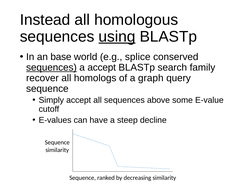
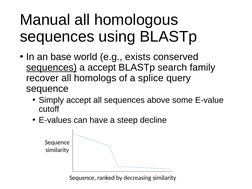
Instead: Instead -> Manual (45, 20)
using underline: present -> none (117, 37)
splice: splice -> exists (138, 57)
graph: graph -> splice (151, 78)
